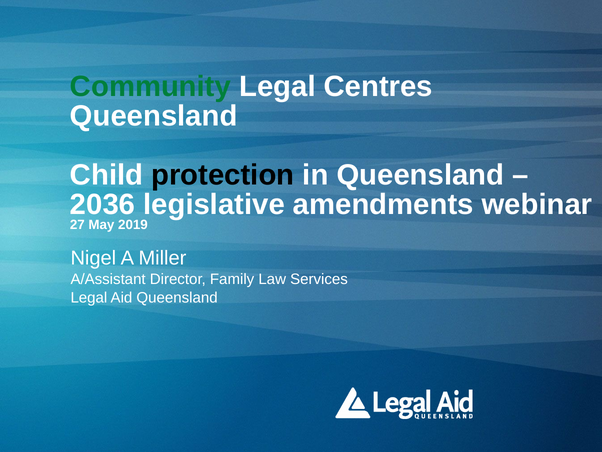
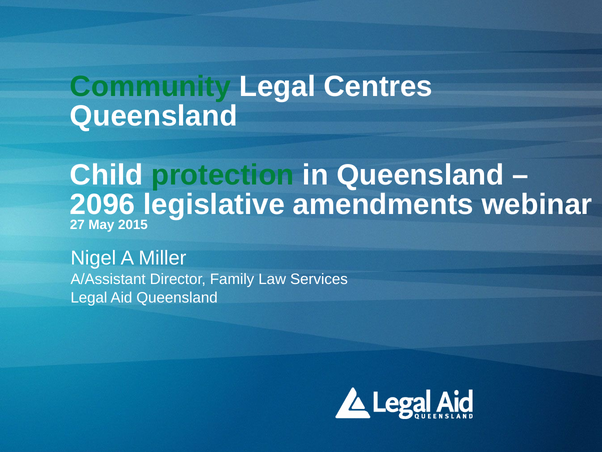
protection colour: black -> green (223, 175)
2036: 2036 -> 2096 (103, 204)
2019: 2019 -> 2015 (133, 224)
